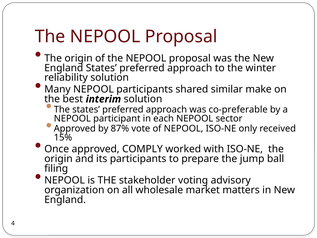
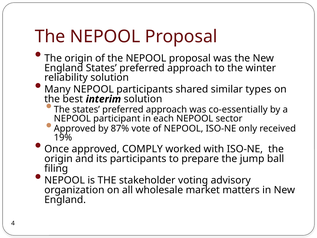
make: make -> types (258, 89)
co-preferable: co-preferable -> co-essentially (238, 109)
15%: 15% -> 19% (63, 137)
